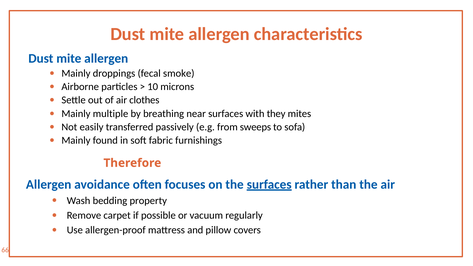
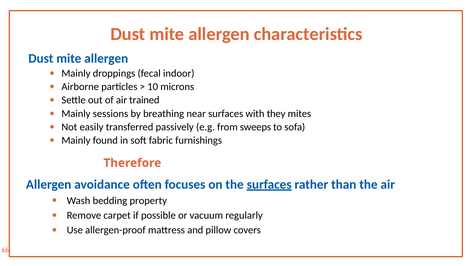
smoke: smoke -> indoor (179, 73)
clothes: clothes -> trained (144, 100)
multiple: multiple -> sessions (111, 114)
